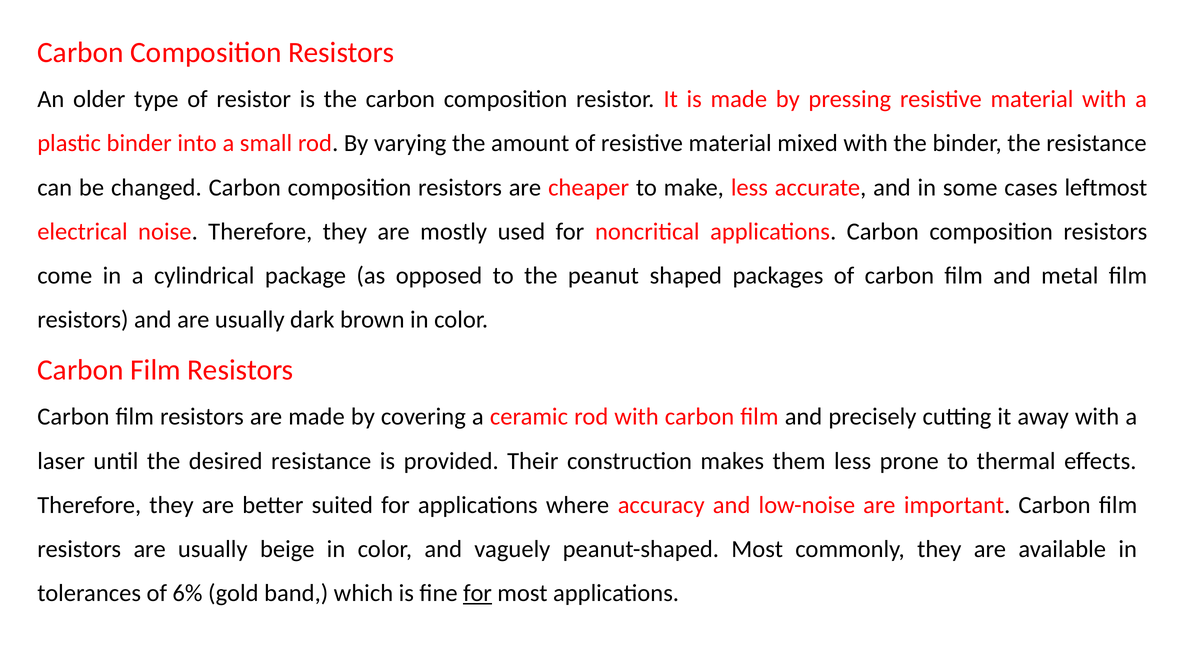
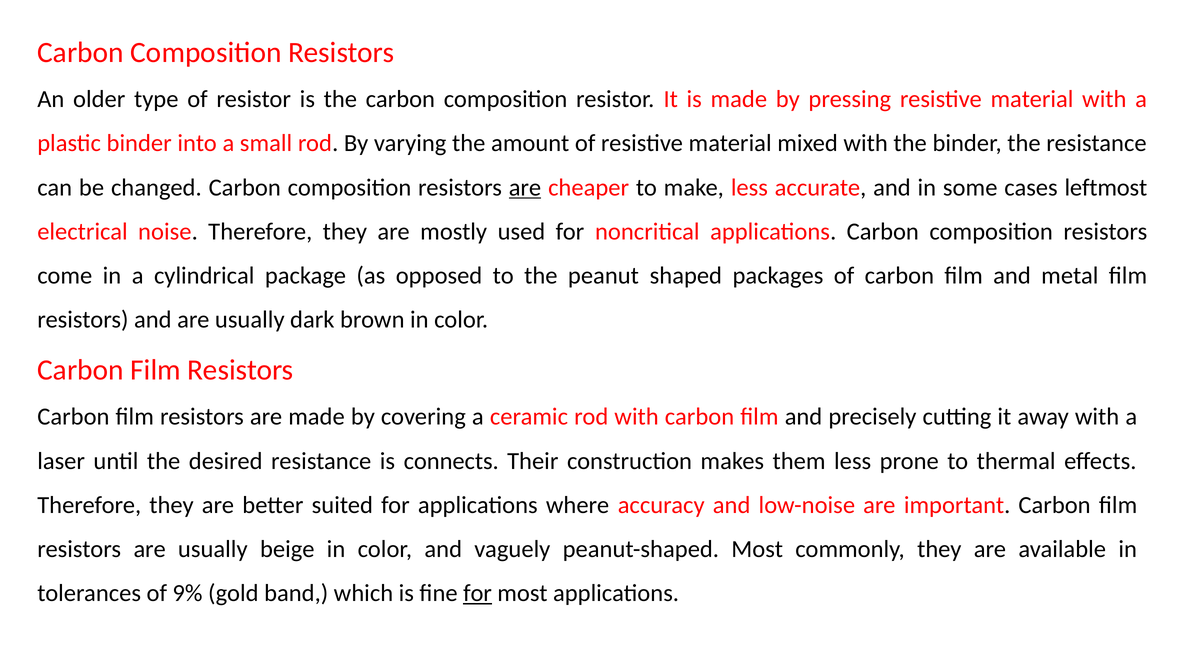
are underline: none -> present (525, 188)
provided: provided -> connects (451, 461)
6%: 6% -> 9% (187, 594)
